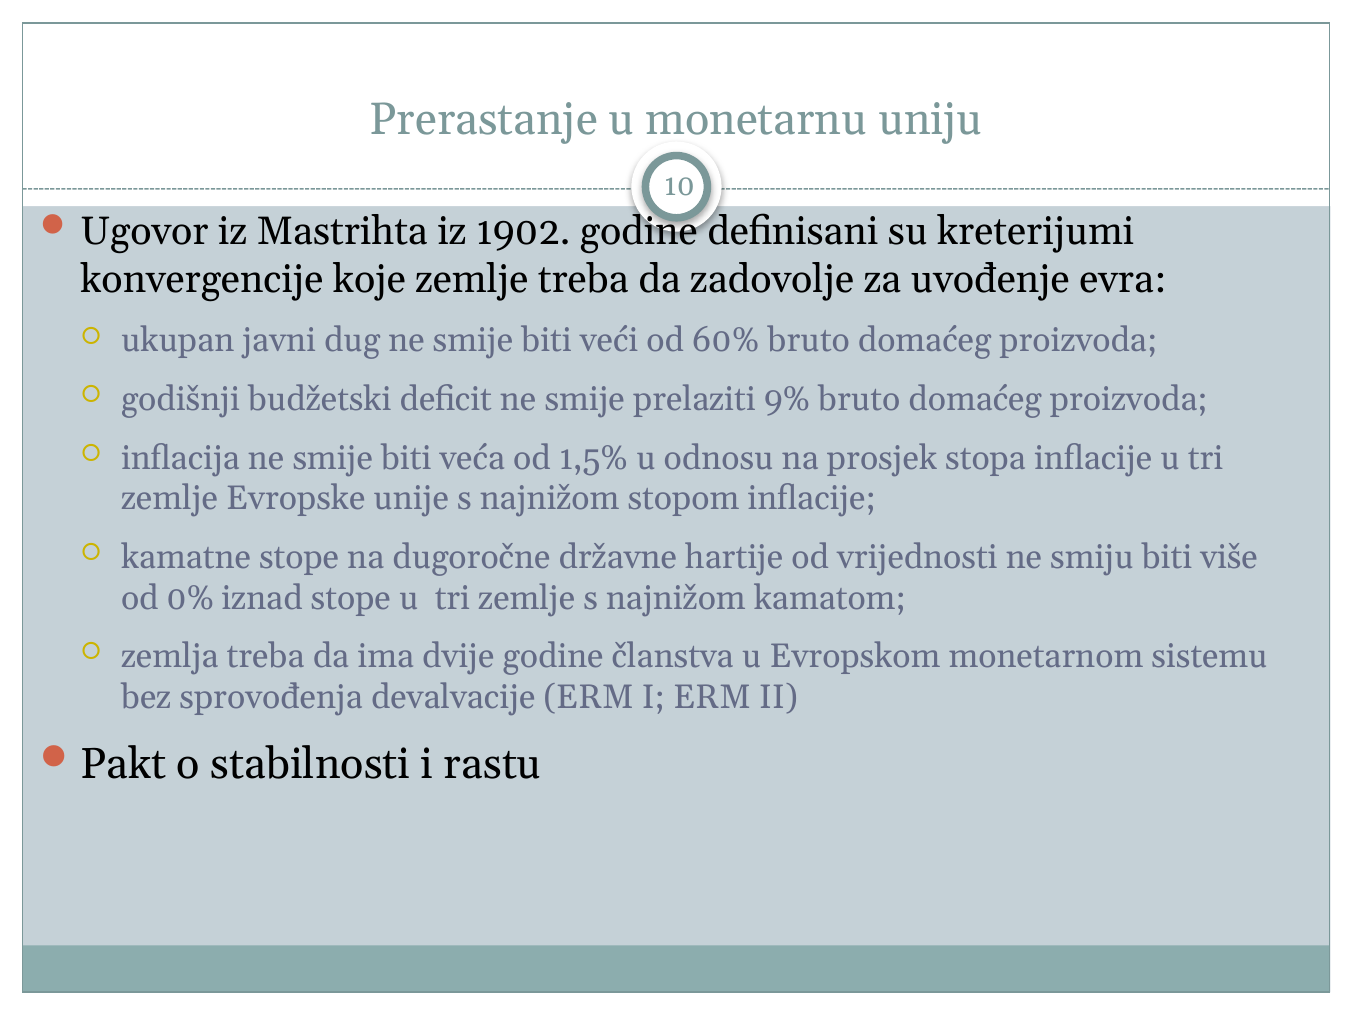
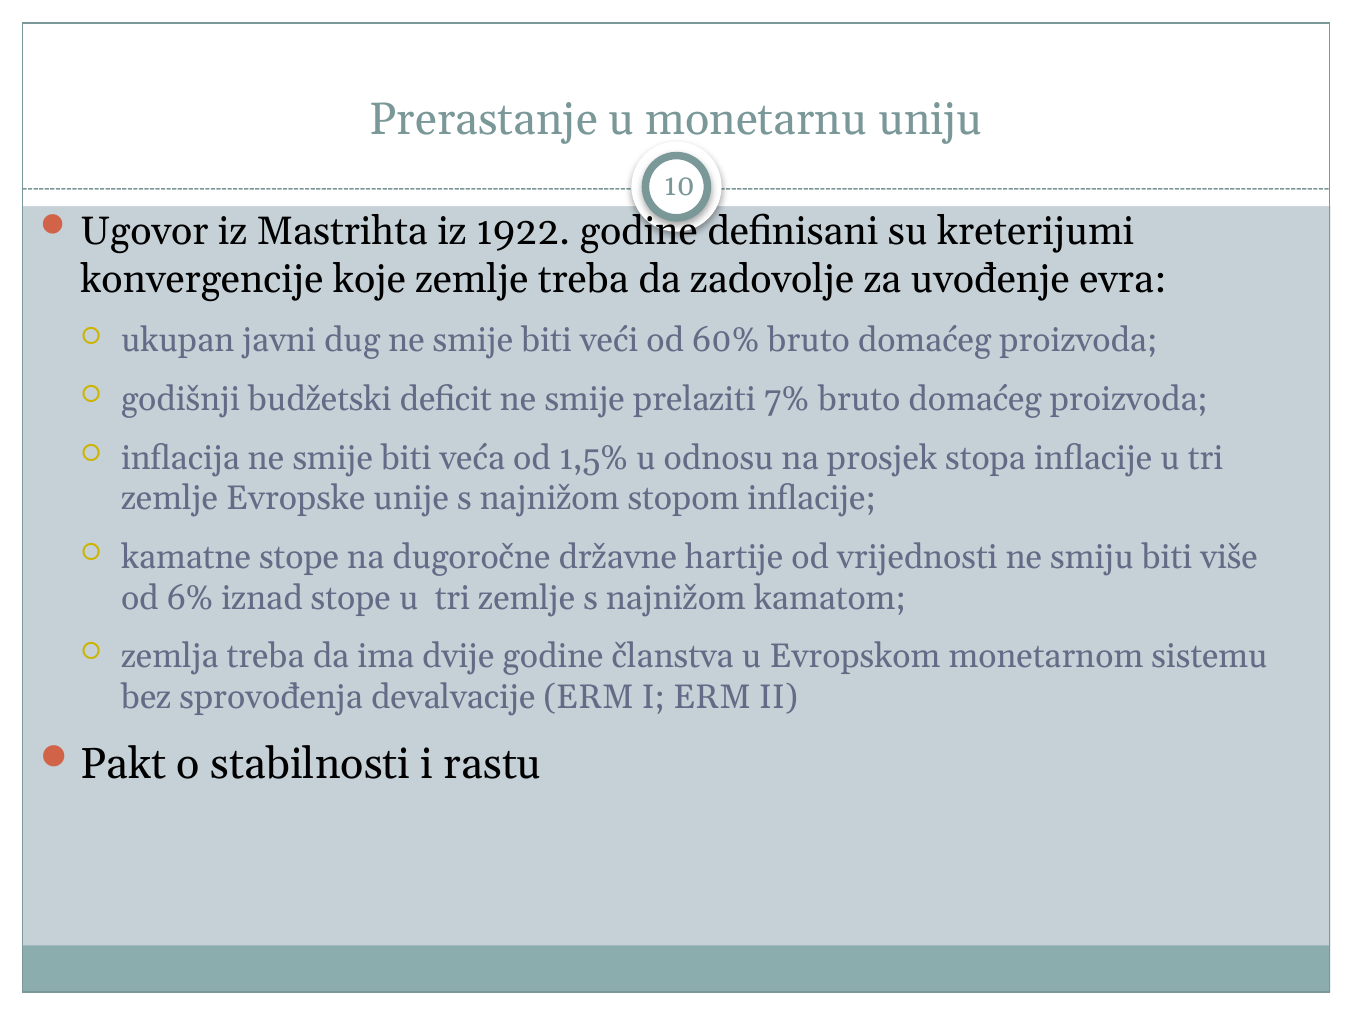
1902: 1902 -> 1922 (523, 232)
9%: 9% -> 7% (787, 399)
0%: 0% -> 6% (190, 598)
